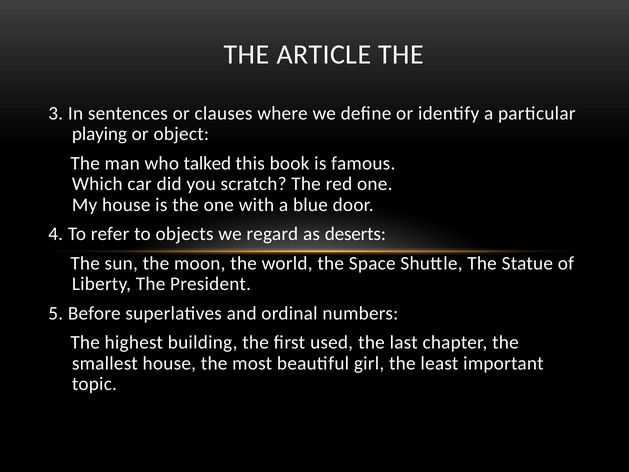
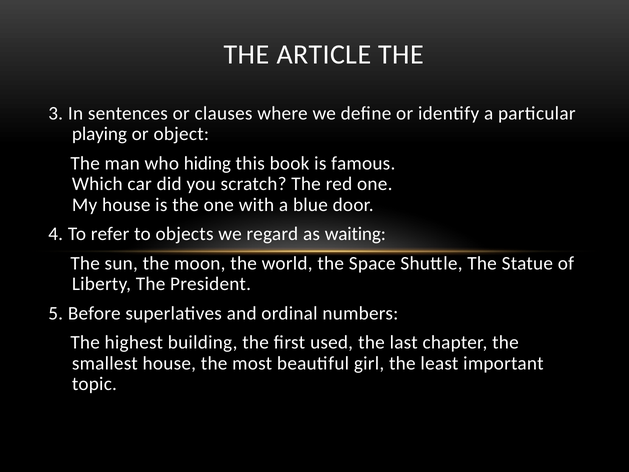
talked: talked -> hiding (207, 163)
deserts: deserts -> waiting (355, 234)
